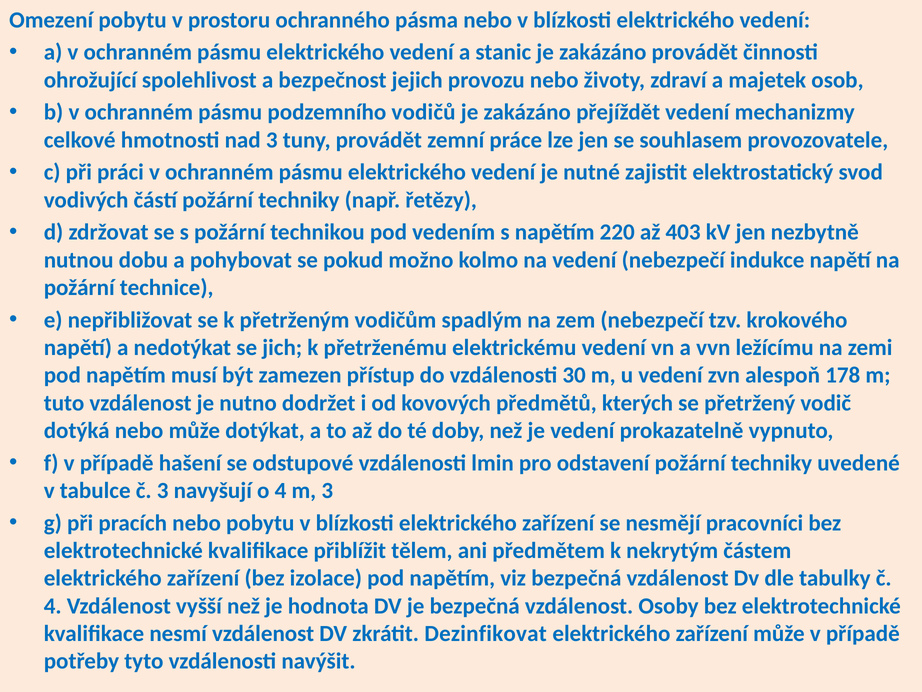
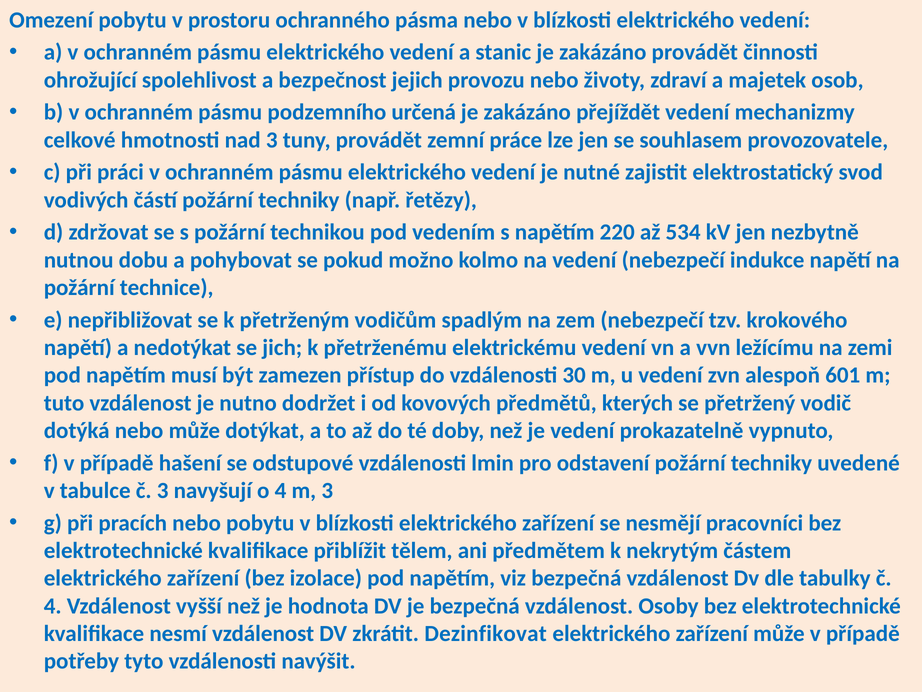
vodičů: vodičů -> určená (424, 112)
403: 403 -> 534 (683, 232)
178: 178 -> 601 (843, 375)
